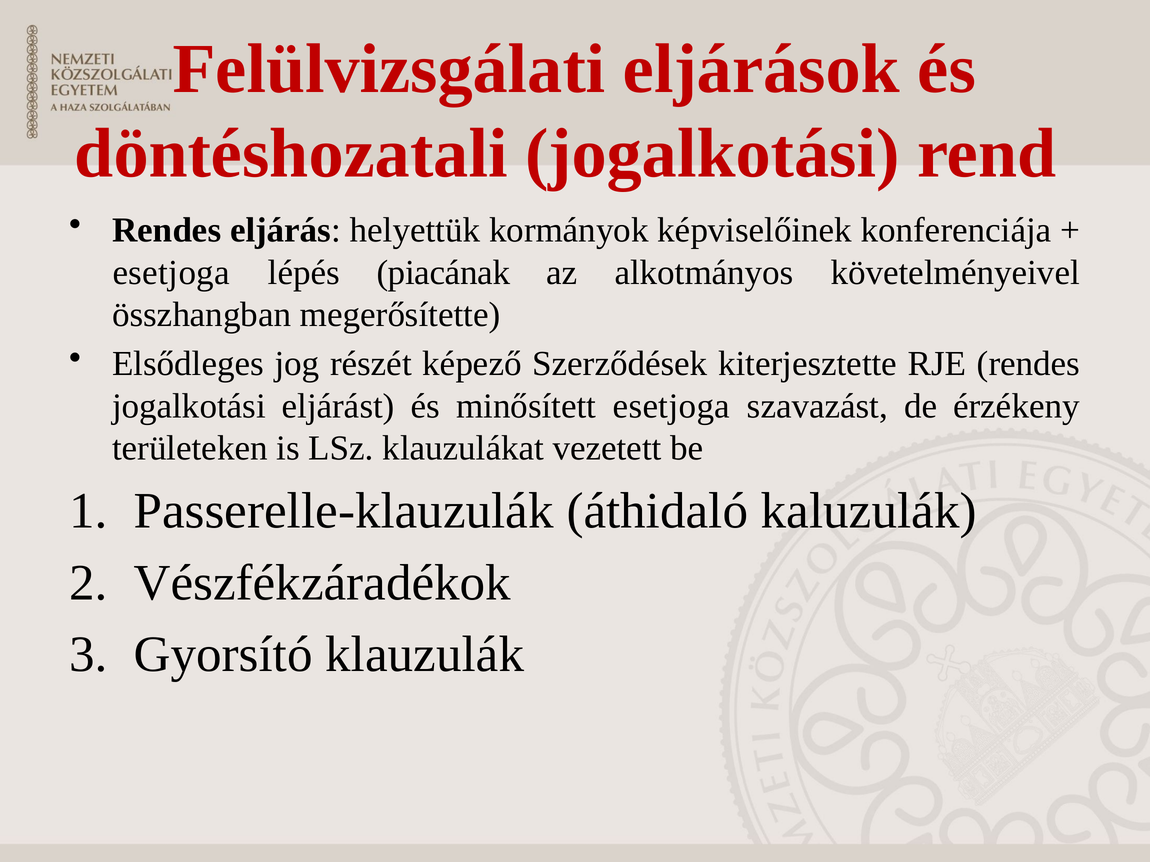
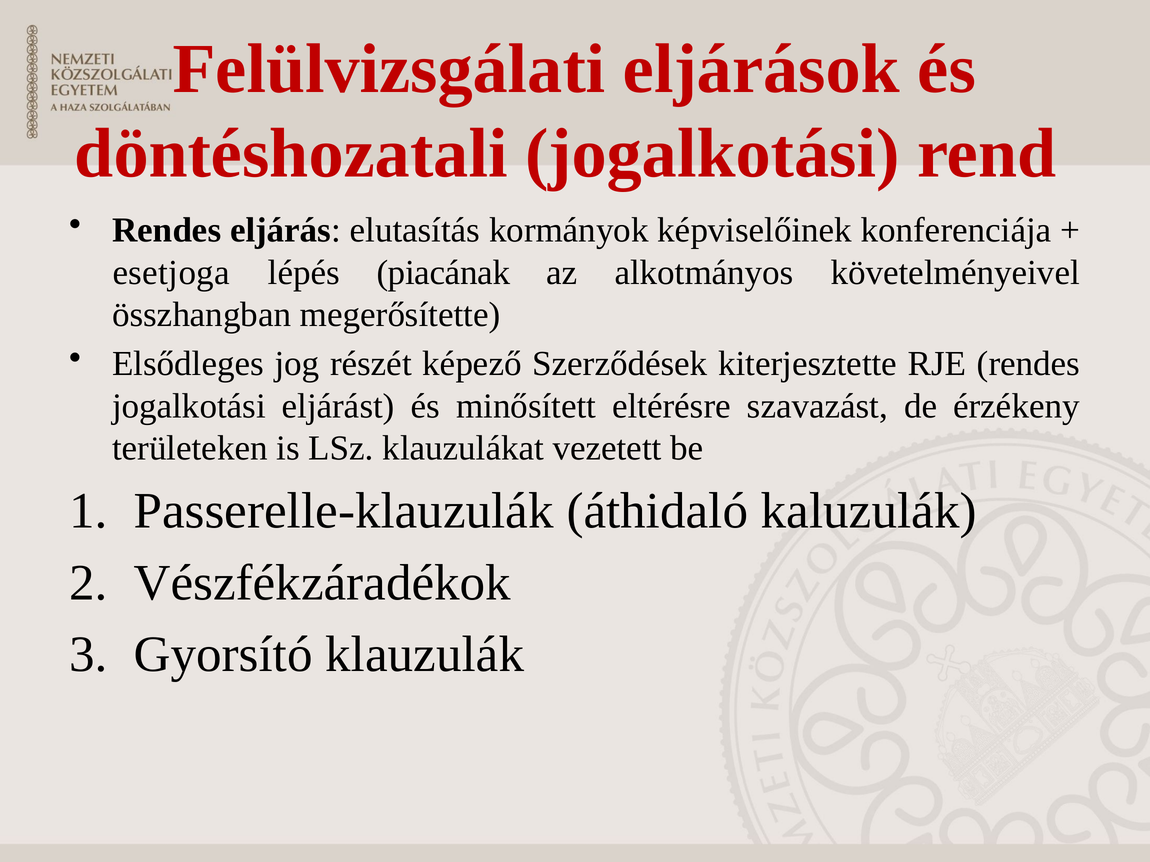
helyettük: helyettük -> elutasítás (415, 231)
minősített esetjoga: esetjoga -> eltérésre (671, 406)
